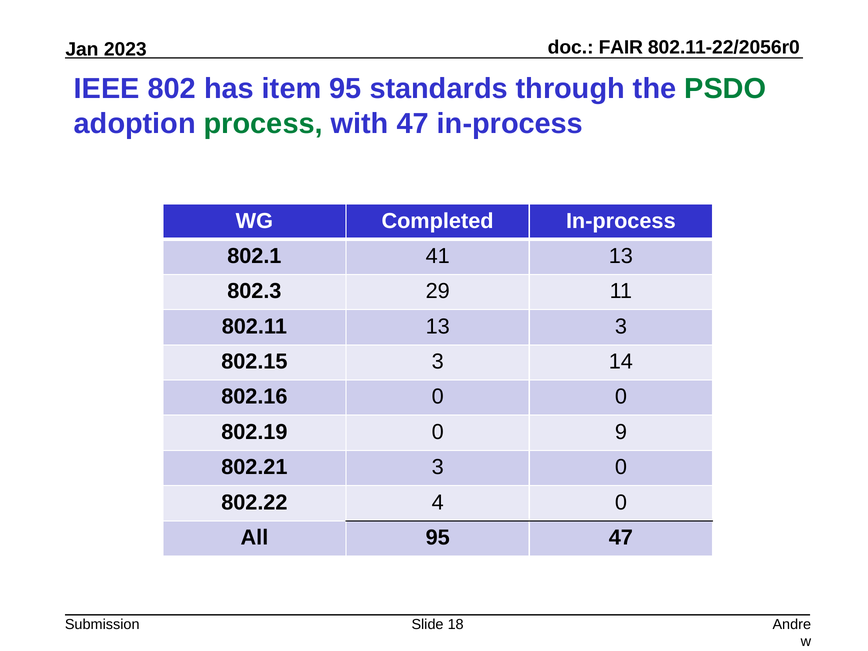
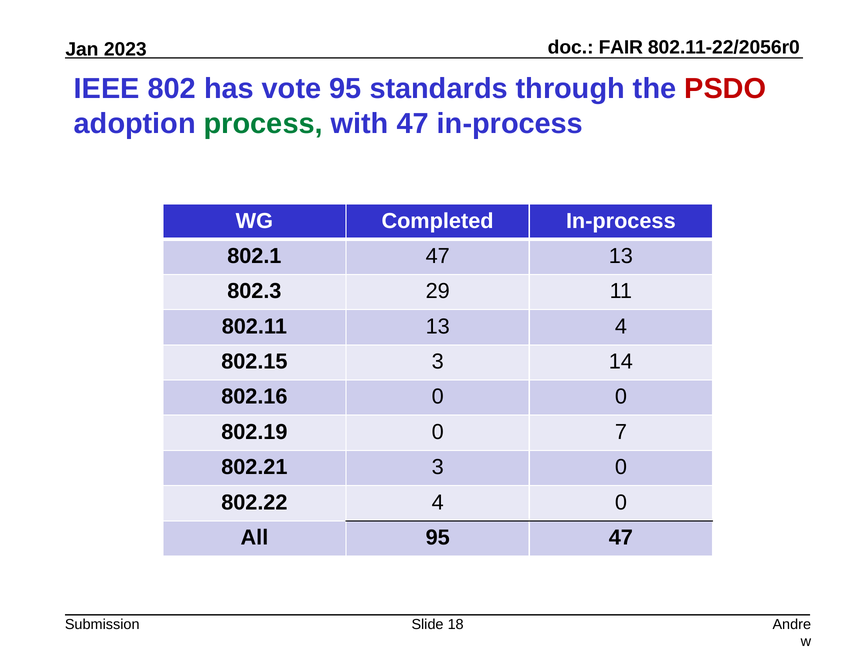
item: item -> vote (292, 89)
PSDO colour: green -> red (725, 89)
802.1 41: 41 -> 47 (438, 256)
13 3: 3 -> 4 (621, 326)
9: 9 -> 7 (621, 432)
